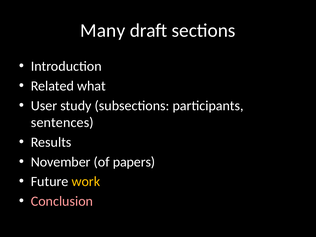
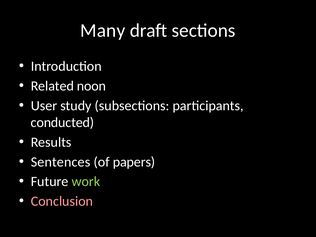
what: what -> noon (91, 86)
sentences: sentences -> conducted (62, 123)
November: November -> Sentences (61, 162)
work colour: yellow -> light green (86, 182)
